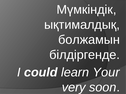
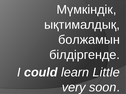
Your: Your -> Little (106, 73)
